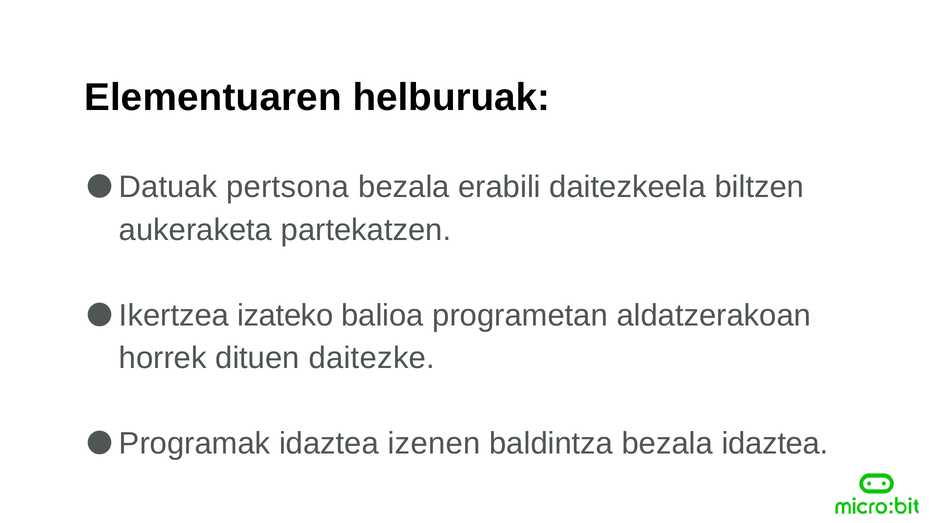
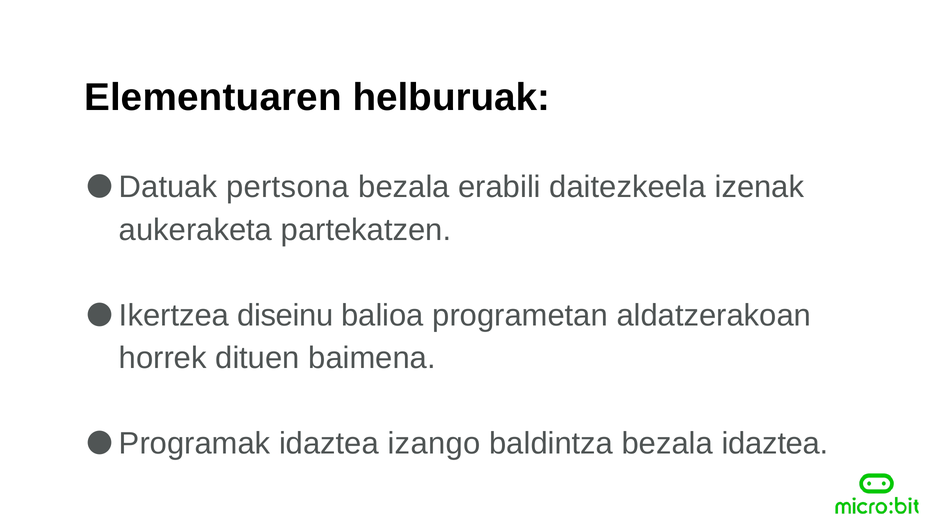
biltzen: biltzen -> izenak (759, 187)
izateko: izateko -> diseinu (285, 315)
daitezke: daitezke -> baimena (372, 358)
izenen: izenen -> izango (434, 443)
